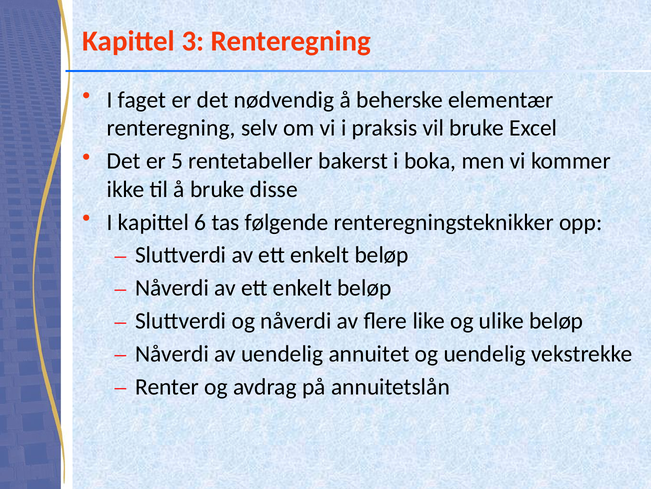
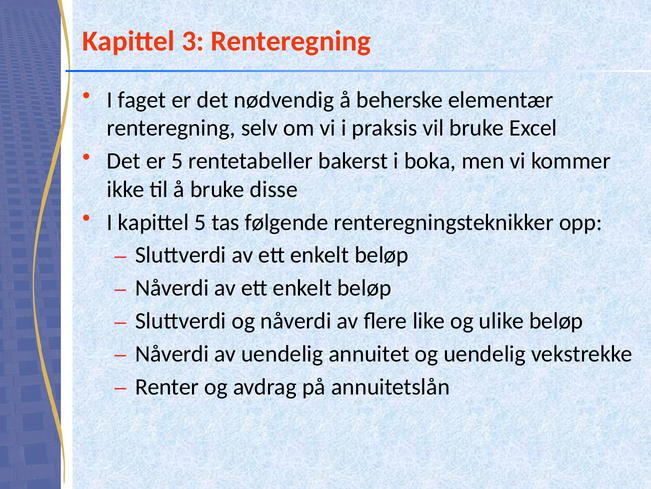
kapittel 6: 6 -> 5 (200, 222)
